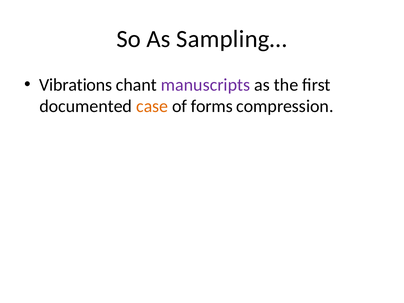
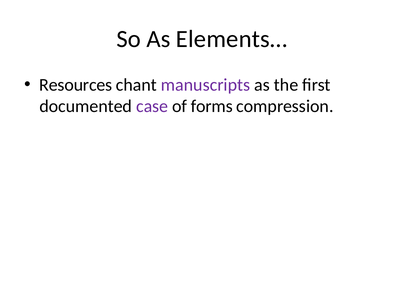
Sampling…: Sampling… -> Elements… (232, 39)
Vibrations: Vibrations -> Resources (76, 85)
case colour: orange -> purple (152, 106)
